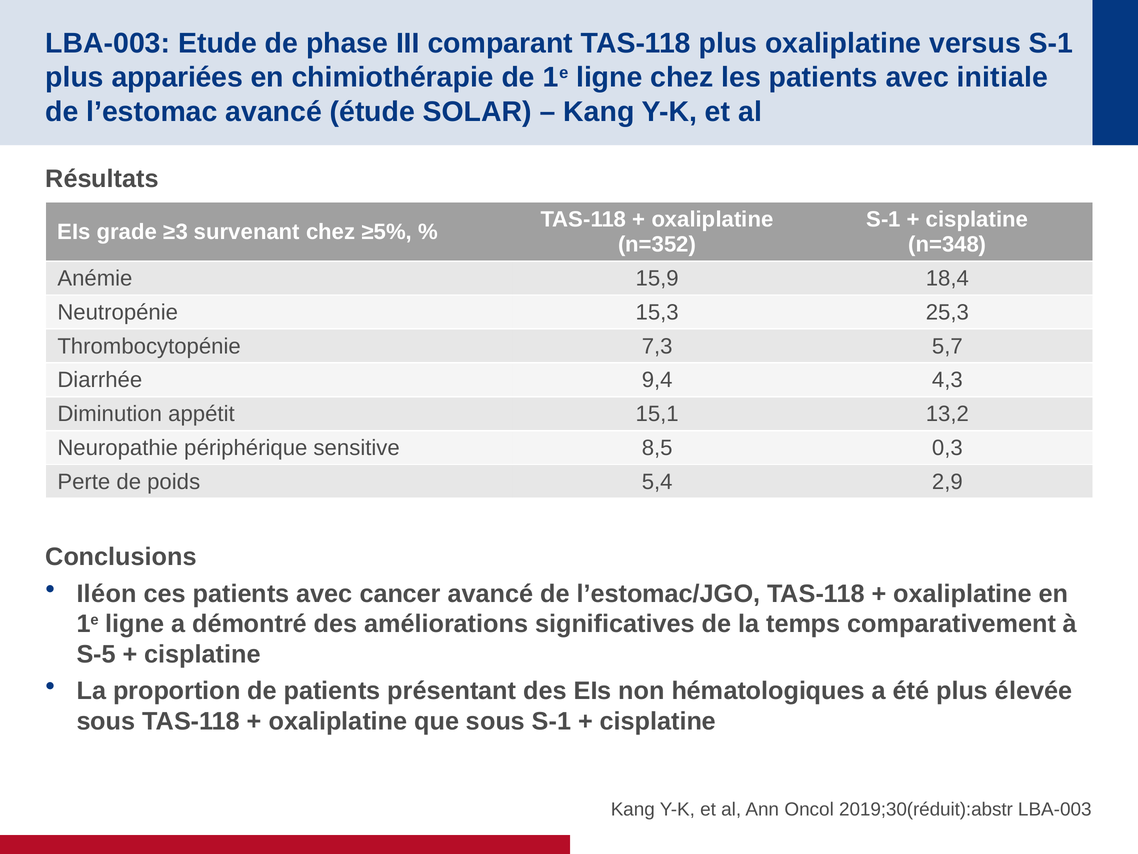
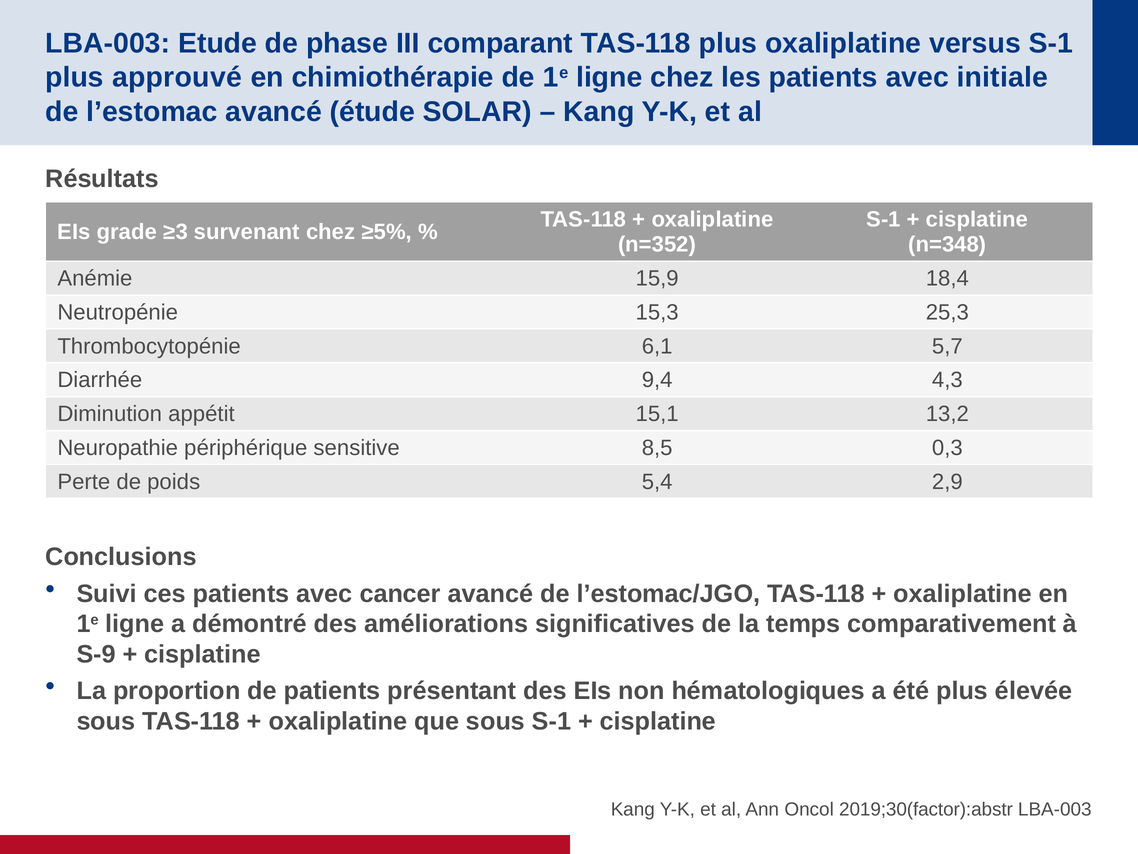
appariées: appariées -> approuvé (177, 77)
7,3: 7,3 -> 6,1 (657, 346)
Iléon: Iléon -> Suivi (107, 593)
S-5: S-5 -> S-9 (96, 654)
2019;30(réduit):abstr: 2019;30(réduit):abstr -> 2019;30(factor):abstr (926, 809)
